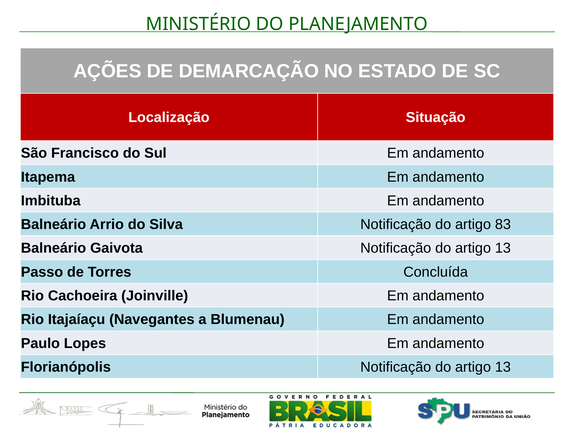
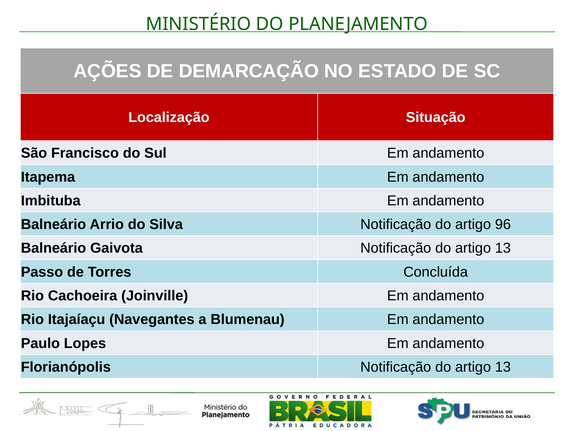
83: 83 -> 96 (503, 224)
